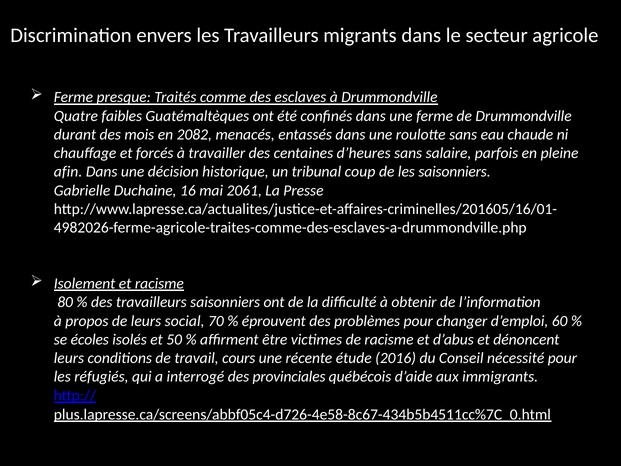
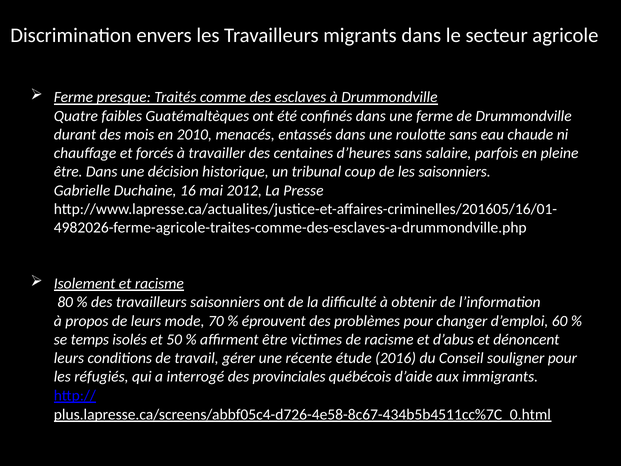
2082: 2082 -> 2010 (194, 134)
afin: afin -> être (68, 172)
2061: 2061 -> 2012 (244, 190)
social: social -> mode (185, 321)
écoles: écoles -> temps (90, 339)
cours: cours -> gérer (239, 358)
nécessité: nécessité -> souligner (516, 358)
